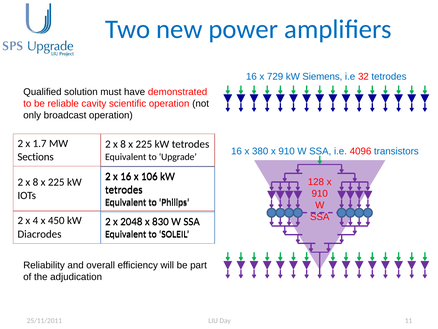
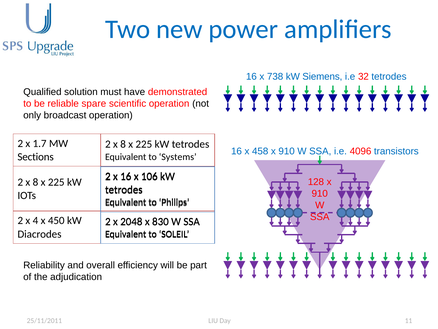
729: 729 -> 738 (275, 77)
cavity: cavity -> spare (94, 103)
380: 380 -> 458 (260, 151)
Upgrade: Upgrade -> Systems (178, 157)
